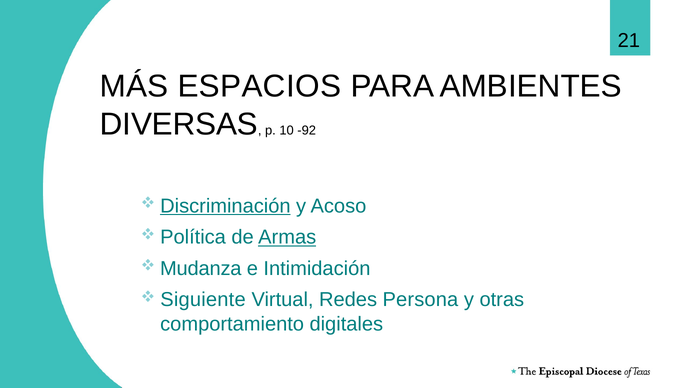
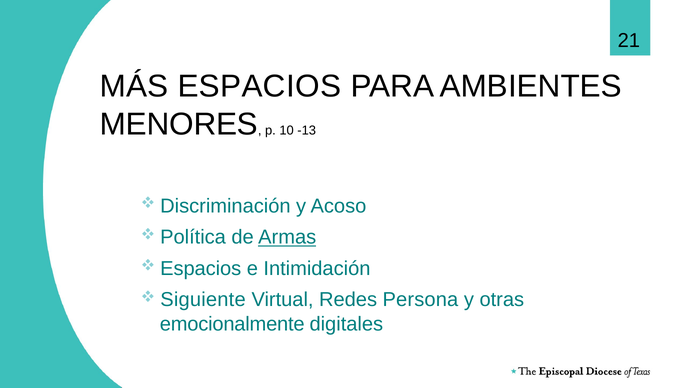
DIVERSAS: DIVERSAS -> MENORES (179, 124)
-92: -92 -> -13 (307, 130)
Discriminación underline: present -> none (225, 206)
Mudanza: Mudanza -> Espacios (201, 268)
comportamiento: comportamiento -> emocionalmente (232, 324)
